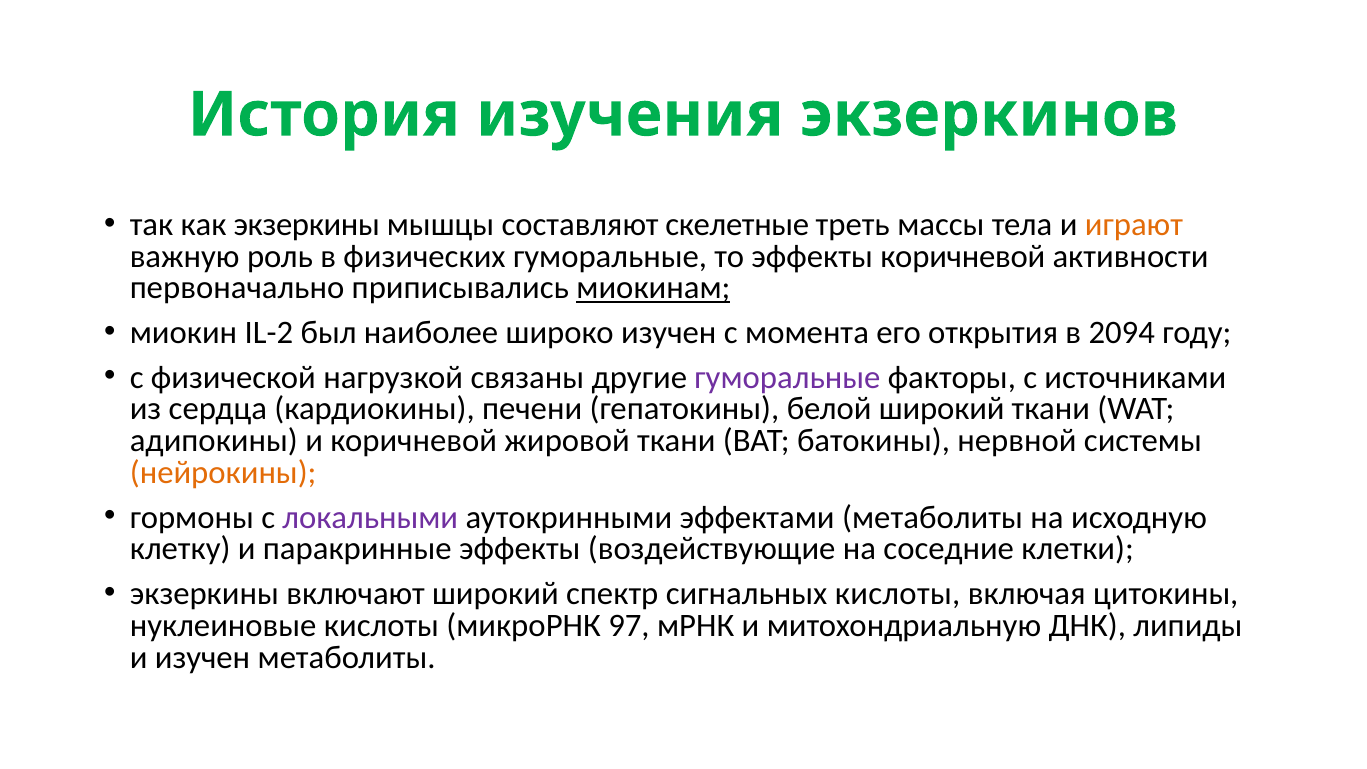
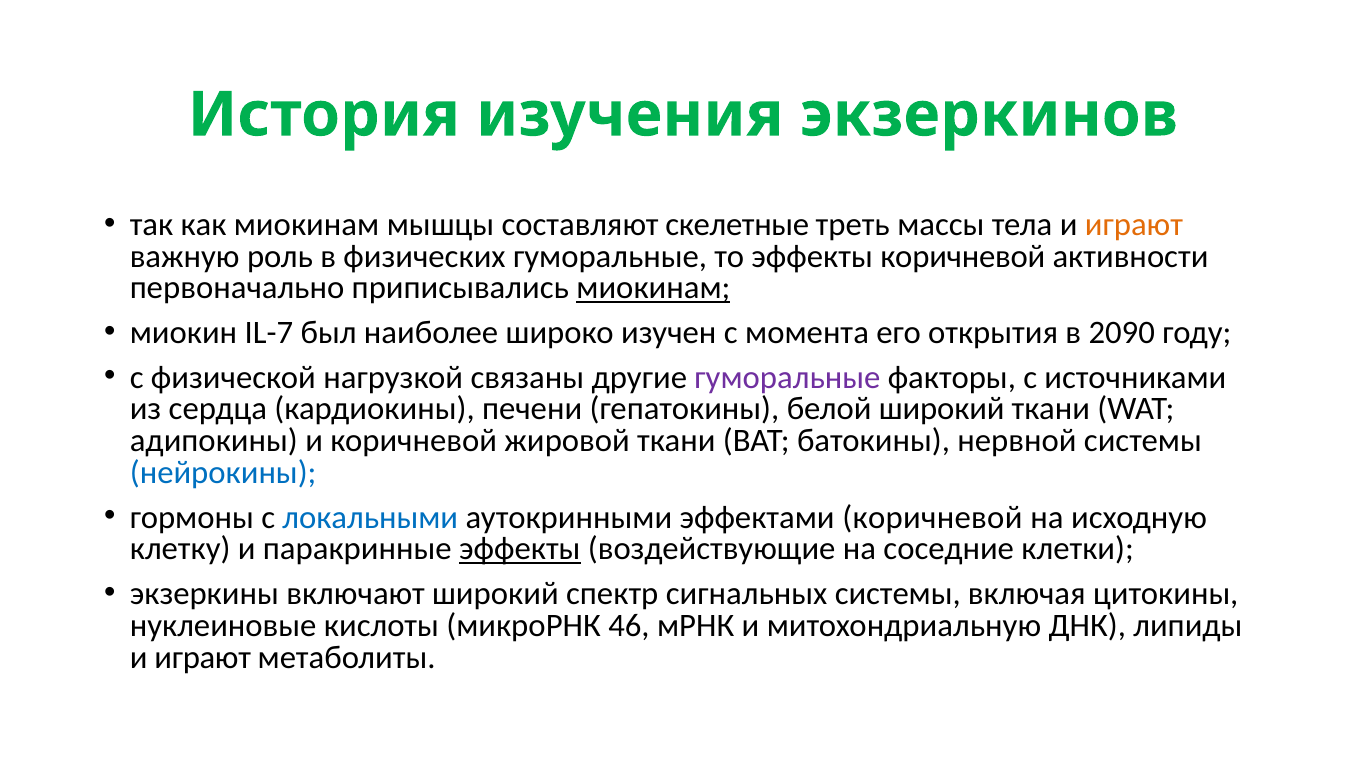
как экзеркины: экзеркины -> миокинам (307, 224)
IL-2: IL-2 -> IL-7 (269, 333)
2094: 2094 -> 2090 (1122, 333)
нейрокины colour: orange -> blue (223, 473)
локальными colour: purple -> blue (370, 517)
эффектами метаболиты: метаболиты -> коричневой (932, 517)
эффекты underline: none -> present (520, 549)
сигнальных кислоты: кислоты -> системы (898, 594)
97: 97 -> 46 (629, 626)
изучен: изучен -> играют (203, 657)
